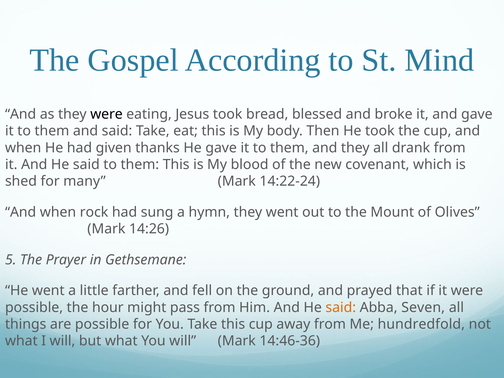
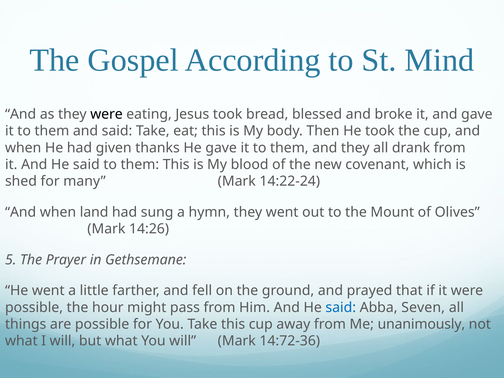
rock: rock -> land (94, 212)
said colour: orange -> blue (341, 307)
hundredfold: hundredfold -> unanimously (421, 324)
14:46-36: 14:46-36 -> 14:72-36 (290, 341)
